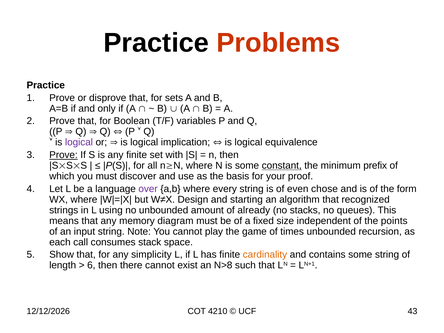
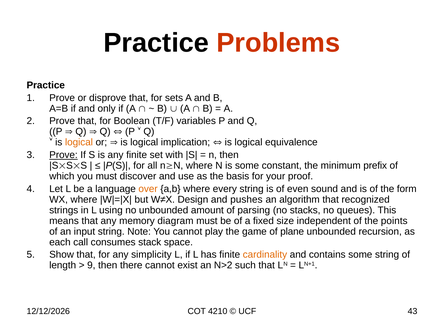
logical colour: purple -> orange (79, 142)
constant underline: present -> none (282, 166)
over colour: purple -> orange (148, 189)
chose: chose -> sound (325, 189)
starting: starting -> pushes (246, 200)
already: already -> parsing (254, 210)
times: times -> plane (292, 231)
6: 6 -> 9 (91, 265)
N>8: N>8 -> N>2 (223, 265)
